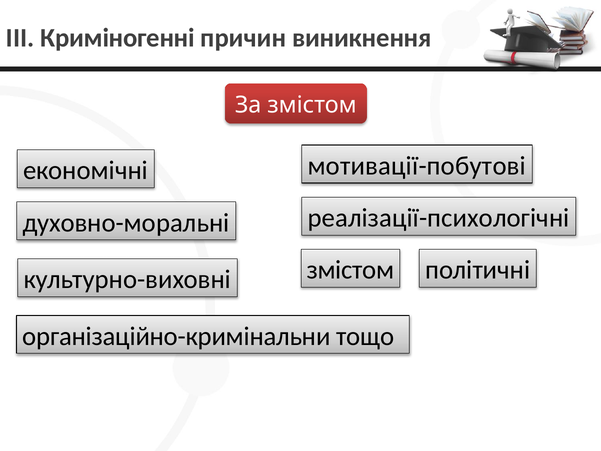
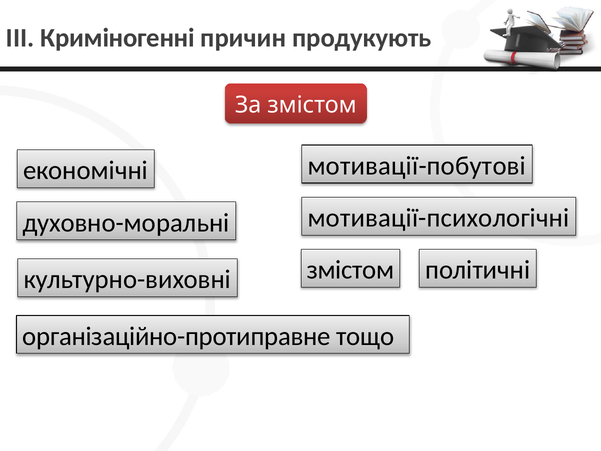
виникнення: виникнення -> продукують (362, 38)
реалізації-психологічні: реалізації-психологічні -> мотивації-психологічні (439, 218)
організаційно-кримінальни: організаційно-кримінальни -> організаційно-протиправне (176, 336)
